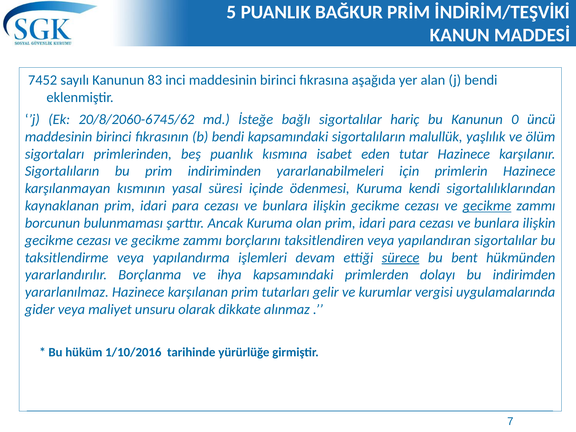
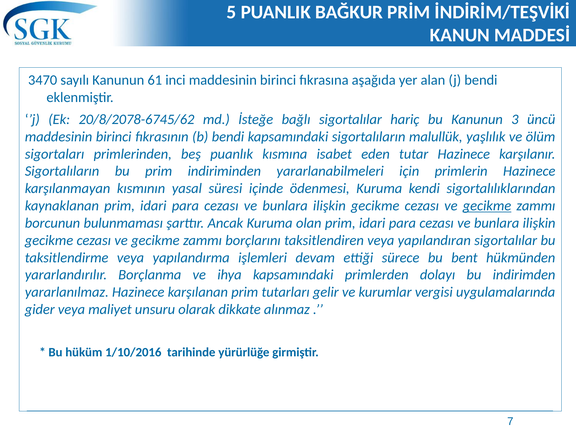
7452: 7452 -> 3470 (43, 80)
83: 83 -> 61 (155, 80)
20/8/2060-6745/62: 20/8/2060-6745/62 -> 20/8/2078-6745/62 (137, 119)
0: 0 -> 3 (515, 119)
sürece underline: present -> none (401, 258)
